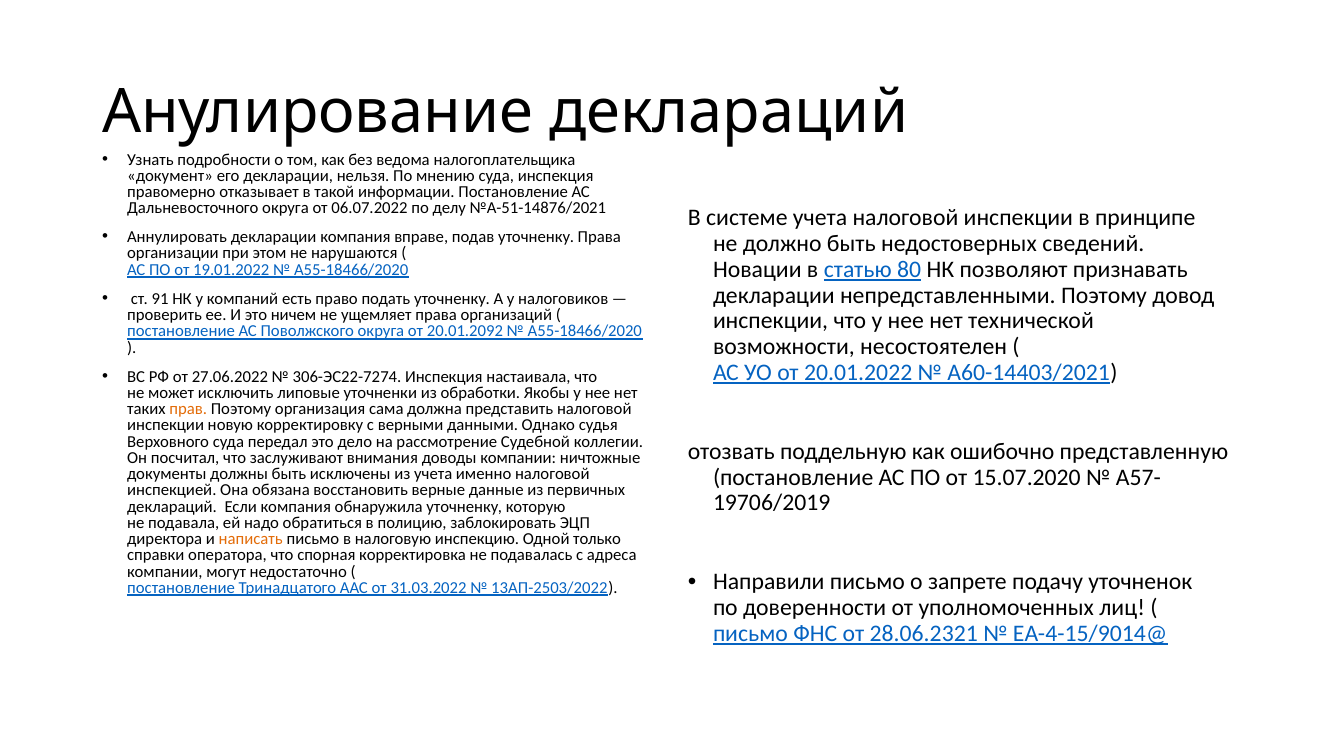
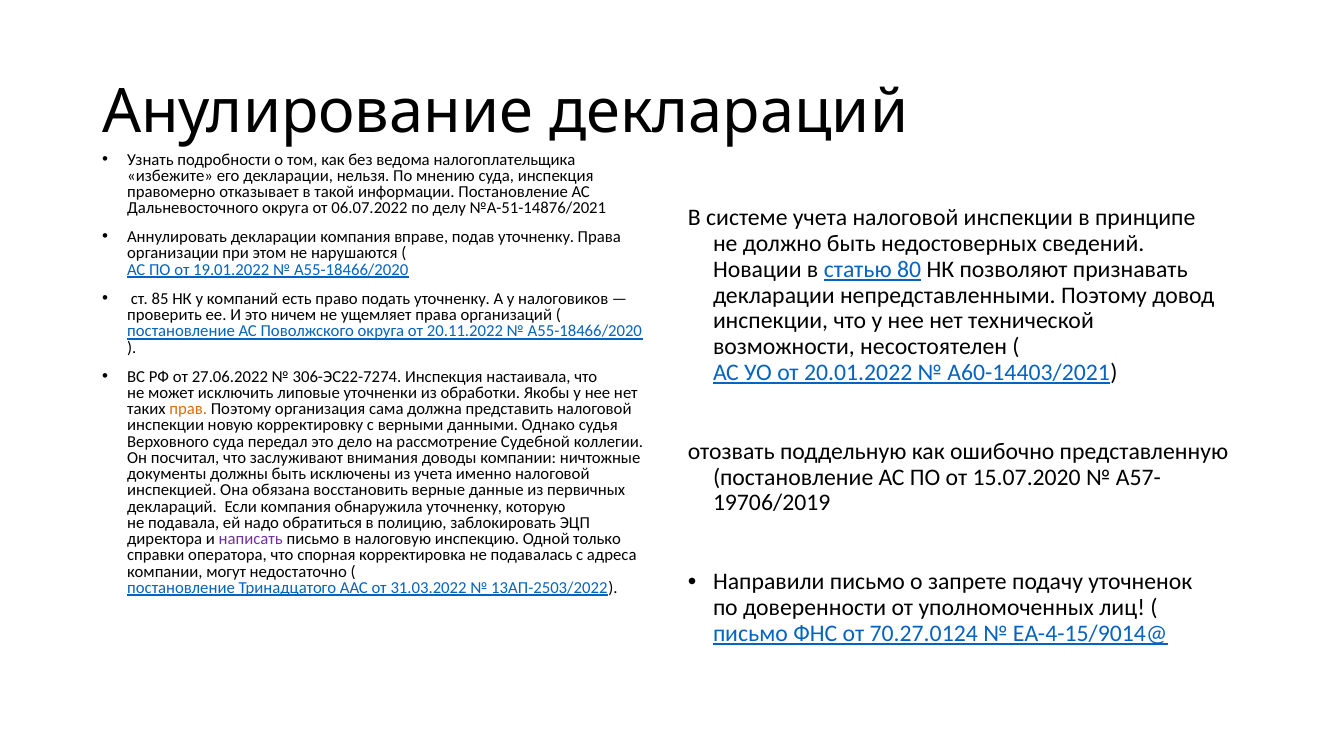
документ: документ -> избежите (170, 176)
91: 91 -> 85 (160, 299)
20.01.2092: 20.01.2092 -> 20.11.2022 (465, 332)
написать colour: orange -> purple (251, 539)
28.06.2321: 28.06.2321 -> 70.27.0124 (924, 634)
